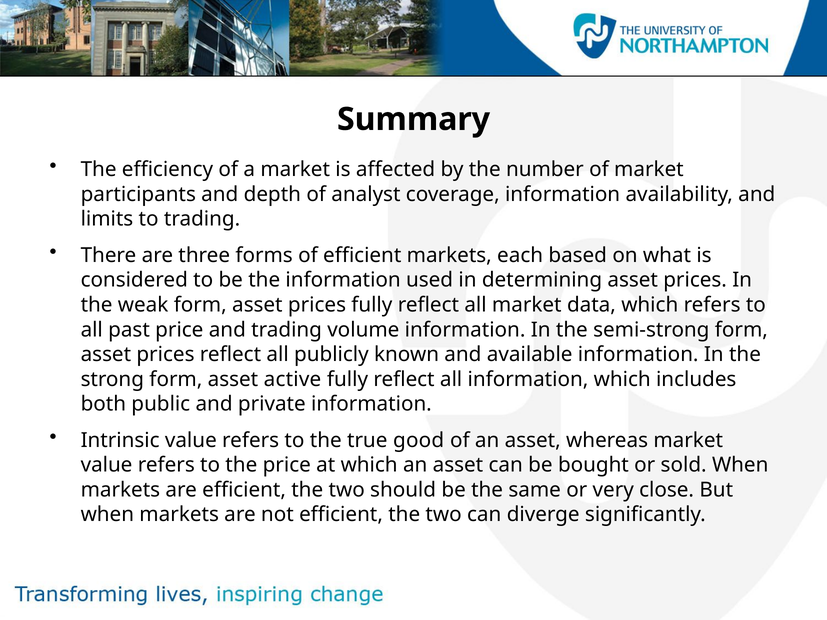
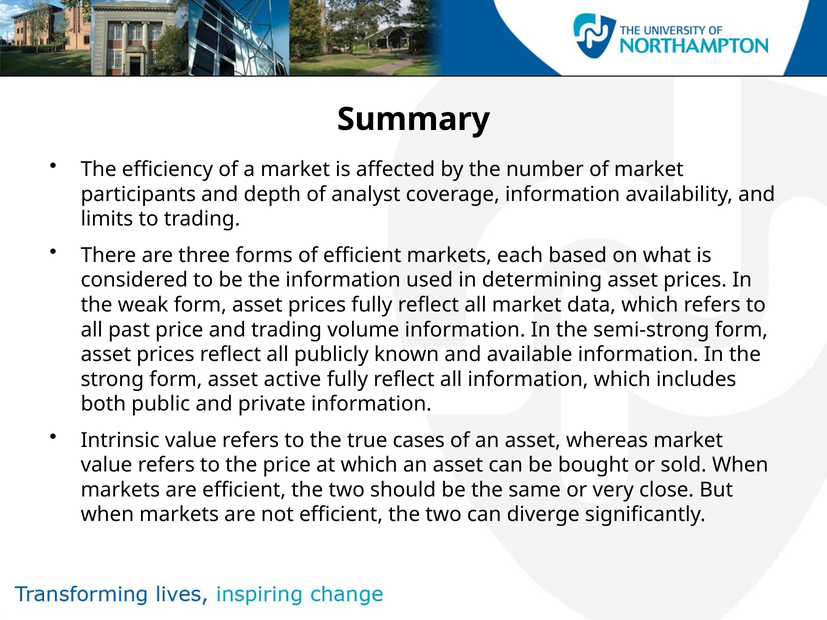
good: good -> cases (419, 440)
